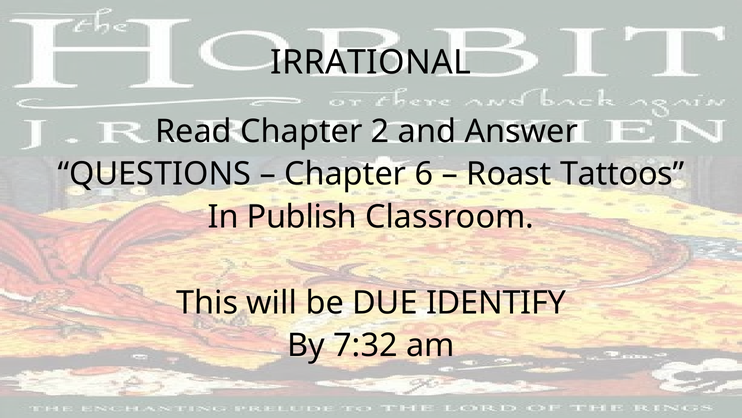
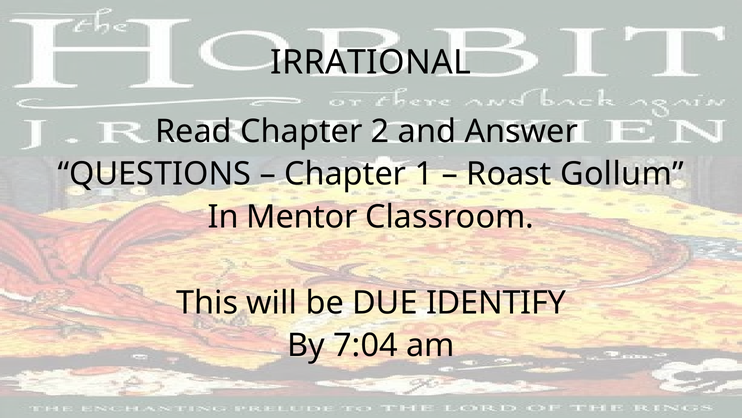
6: 6 -> 1 (424, 174)
Tattoos: Tattoos -> Gollum (622, 174)
Publish: Publish -> Mentor (302, 217)
7:32: 7:32 -> 7:04 (366, 345)
